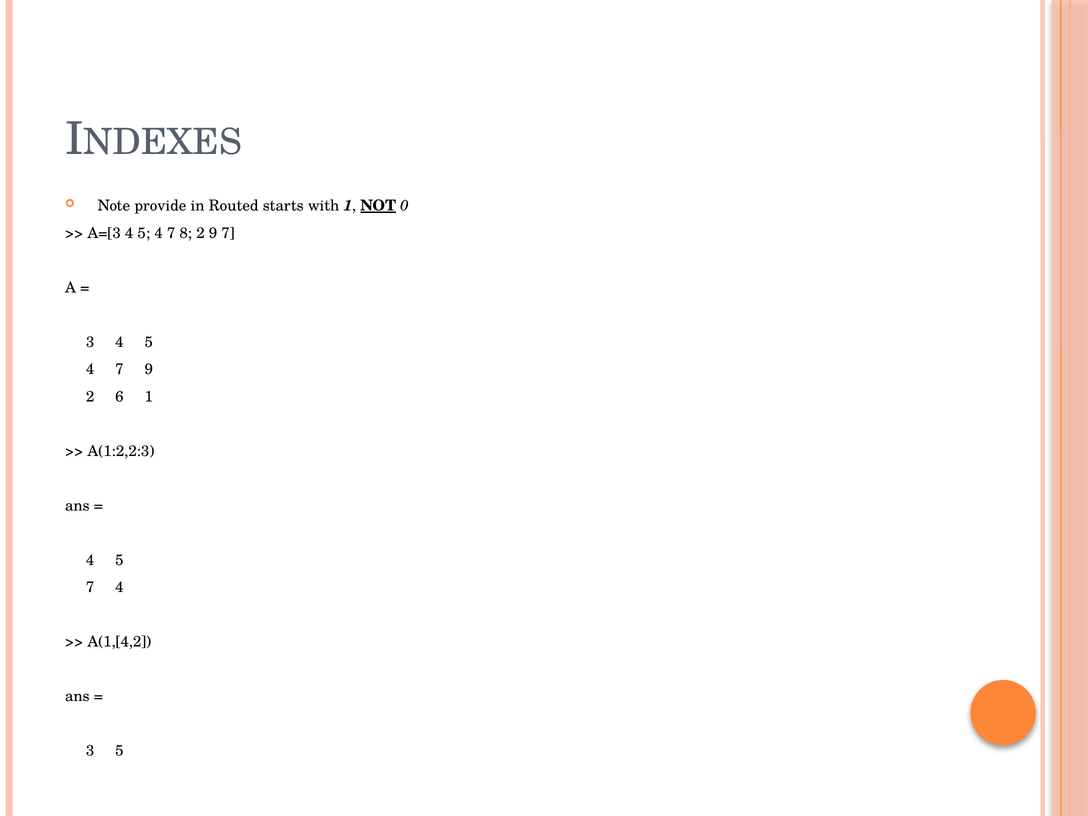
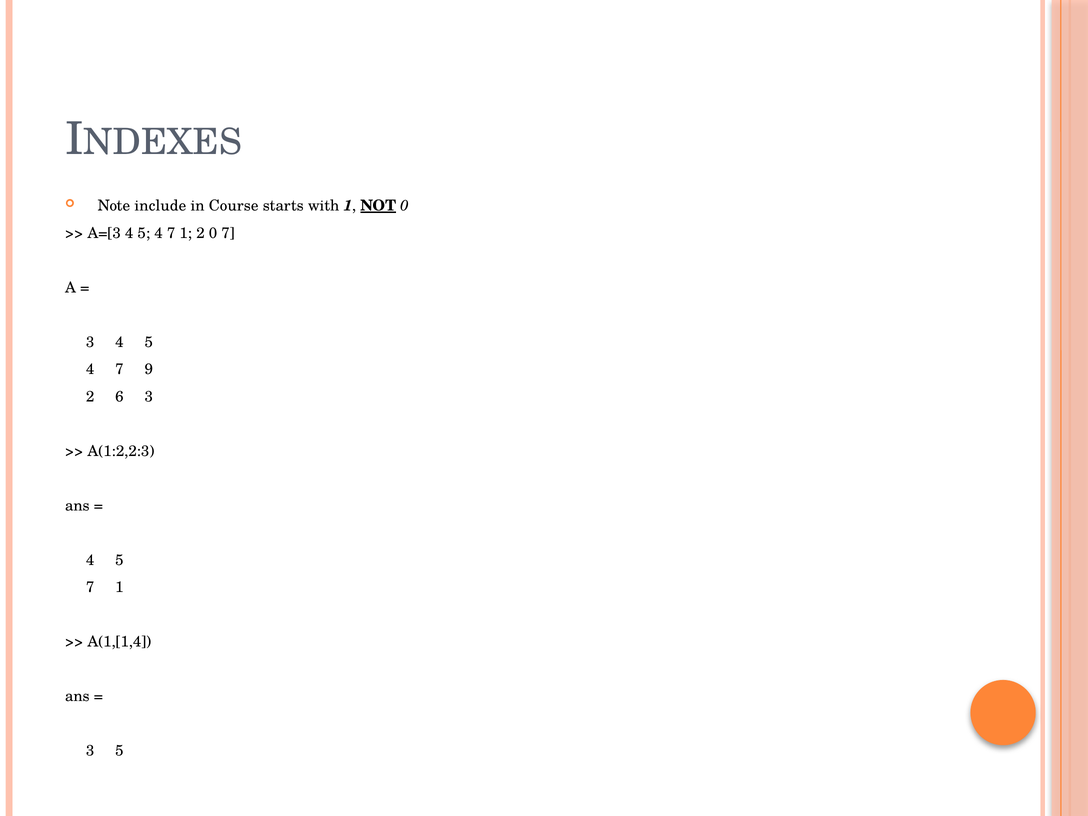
provide: provide -> include (160, 206)
Routed: Routed -> Course (234, 206)
4 7 8: 8 -> 1 (186, 233)
2 9: 9 -> 0 (213, 233)
6 1: 1 -> 3 (149, 397)
4: 4 -> 1 (119, 587)
A(1,[4,2: A(1,[4,2 -> A(1,[1,4 (119, 642)
